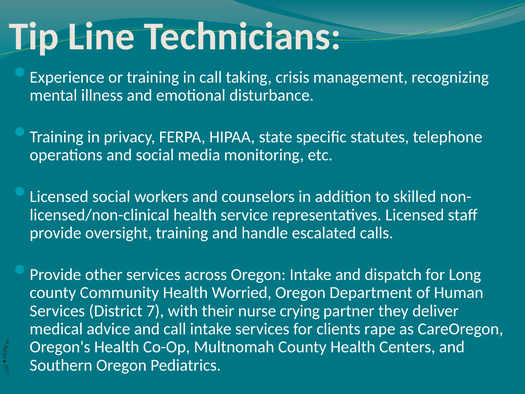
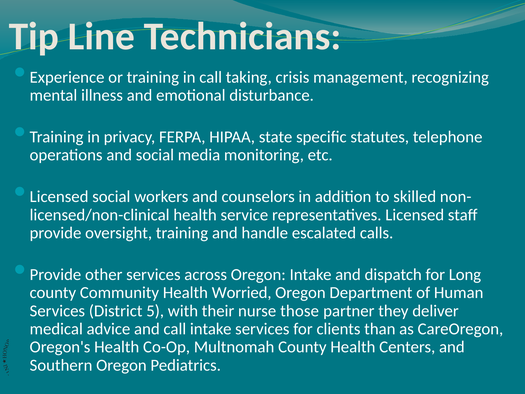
7: 7 -> 5 (155, 311)
crying: crying -> those (300, 311)
rape: rape -> than (380, 329)
